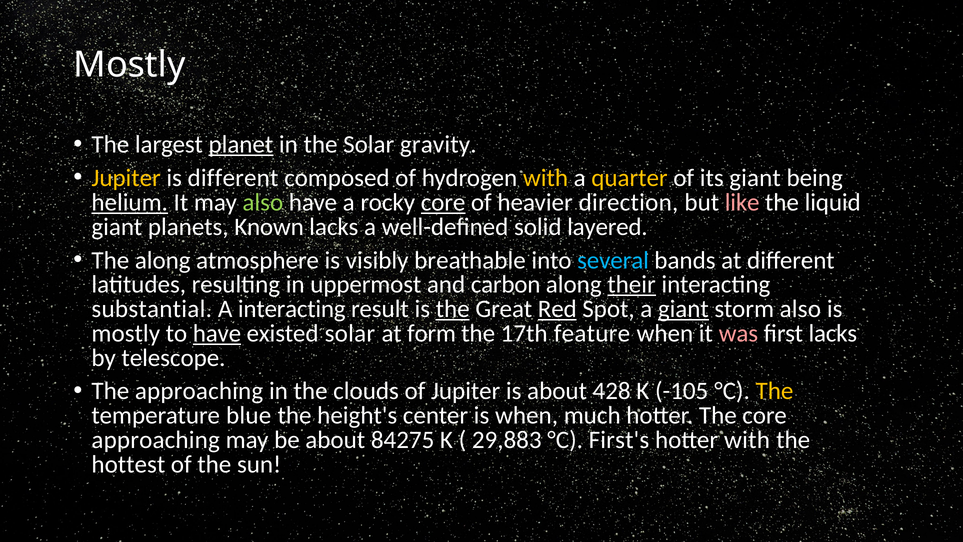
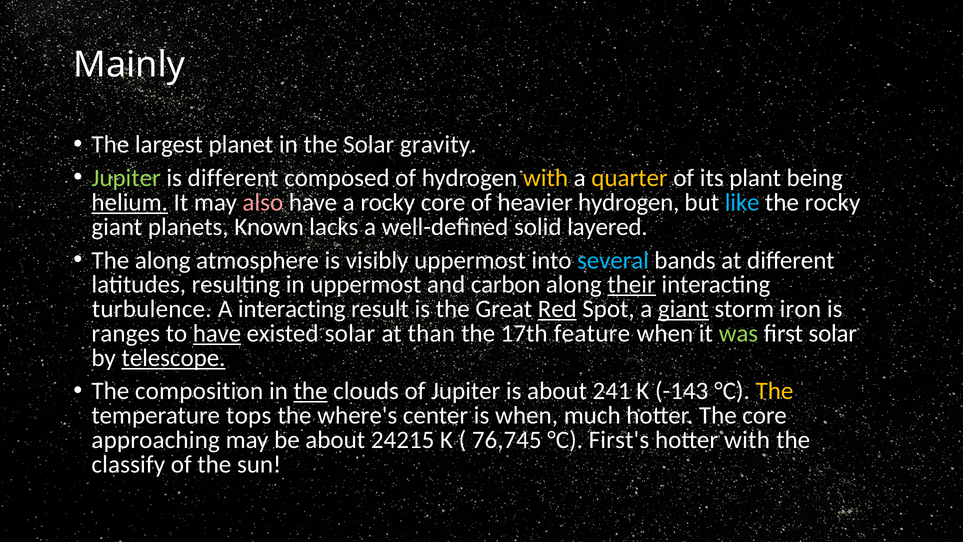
Mostly: Mostly -> Mainly (129, 65)
planet underline: present -> none (241, 145)
Jupiter colour: yellow -> light green (126, 178)
its giant: giant -> plant (755, 178)
also colour: light green -> pink (263, 202)
core underline: present -> none (443, 202)
heavier direction: direction -> hydrogen (629, 202)
like colour: pink -> light blue (742, 202)
the liquid: liquid -> rocky (833, 202)
visibly breathable: breathable -> uppermost (470, 260)
substantial: substantial -> turbulence (152, 309)
the underline: present -> none (453, 309)
storm also: also -> iron (800, 309)
mostly: mostly -> ranges (126, 333)
form: form -> than (431, 333)
was colour: pink -> light green (738, 333)
first lacks: lacks -> solar (833, 333)
telescope underline: none -> present (173, 358)
The approaching: approaching -> composition (199, 391)
the underline: none -> present (311, 391)
428: 428 -> 241 (612, 391)
-105: -105 -> -143 (682, 391)
blue: blue -> tops (249, 415)
height's: height's -> where's (357, 415)
84275: 84275 -> 24215 (403, 440)
29,883: 29,883 -> 76,745 (507, 440)
hottest: hottest -> classify (128, 464)
